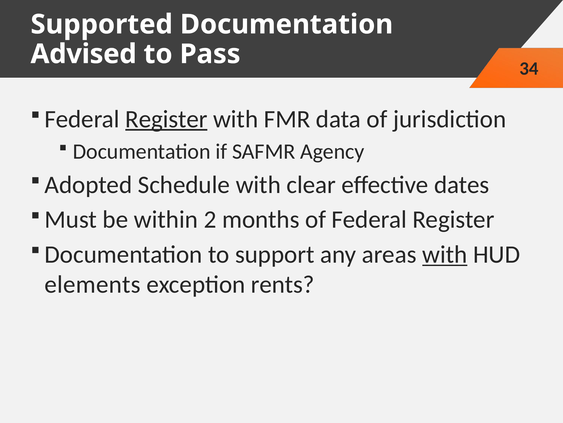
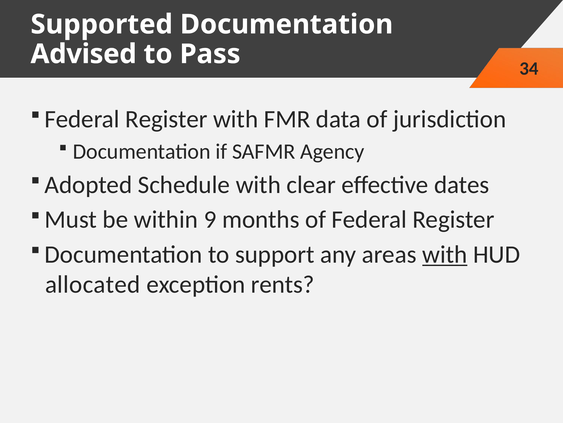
Register underline: present -> none (166, 119)
2: 2 -> 9 (210, 219)
elements: elements -> allocated (93, 284)
